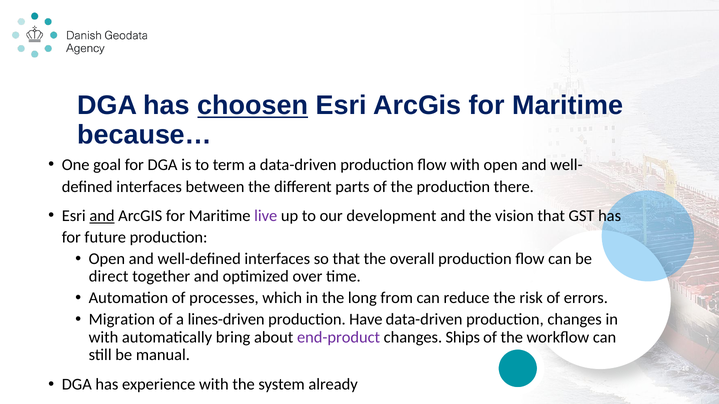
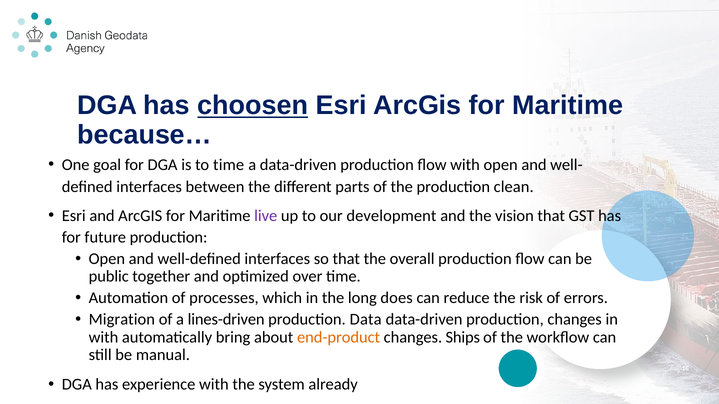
to term: term -> time (229, 165)
there: there -> clean (514, 187)
and underline: present -> none (102, 216)
direct: direct -> public (109, 277)
from: from -> does (397, 298)
Have: Have -> Data (366, 320)
end-product colour: purple -> orange (339, 338)
